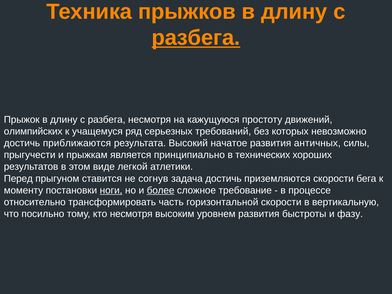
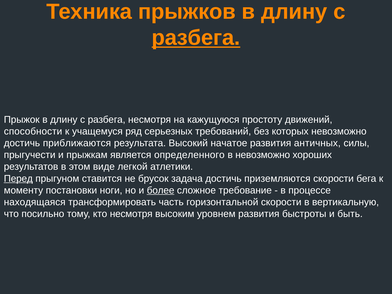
олимпийских: олимпийских -> способности (33, 131)
принципиально: принципиально -> определенного (189, 155)
в технических: технических -> невозможно (263, 155)
Перед underline: none -> present (18, 179)
согнув: согнув -> брусок (153, 179)
ноги underline: present -> none (111, 190)
относительно: относительно -> находящаяся (35, 202)
фазу: фазу -> быть (350, 214)
